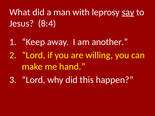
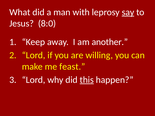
8:4: 8:4 -> 8:0 (47, 24)
hand: hand -> feast (72, 67)
this underline: none -> present (87, 80)
